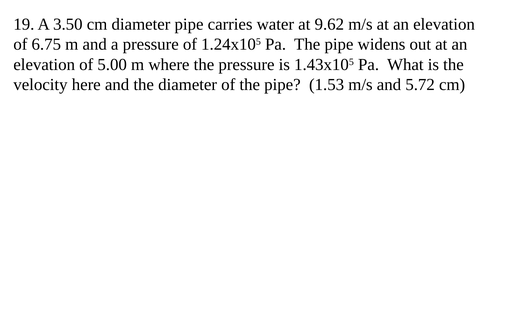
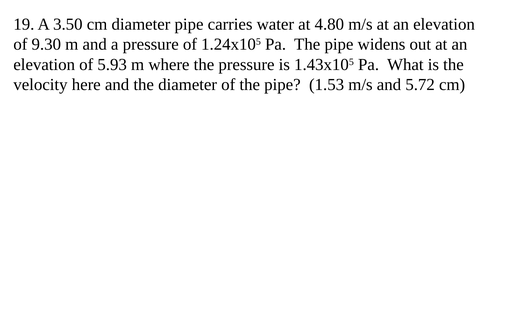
9.62: 9.62 -> 4.80 (329, 24)
6.75: 6.75 -> 9.30 (46, 44)
5.00: 5.00 -> 5.93 (112, 65)
